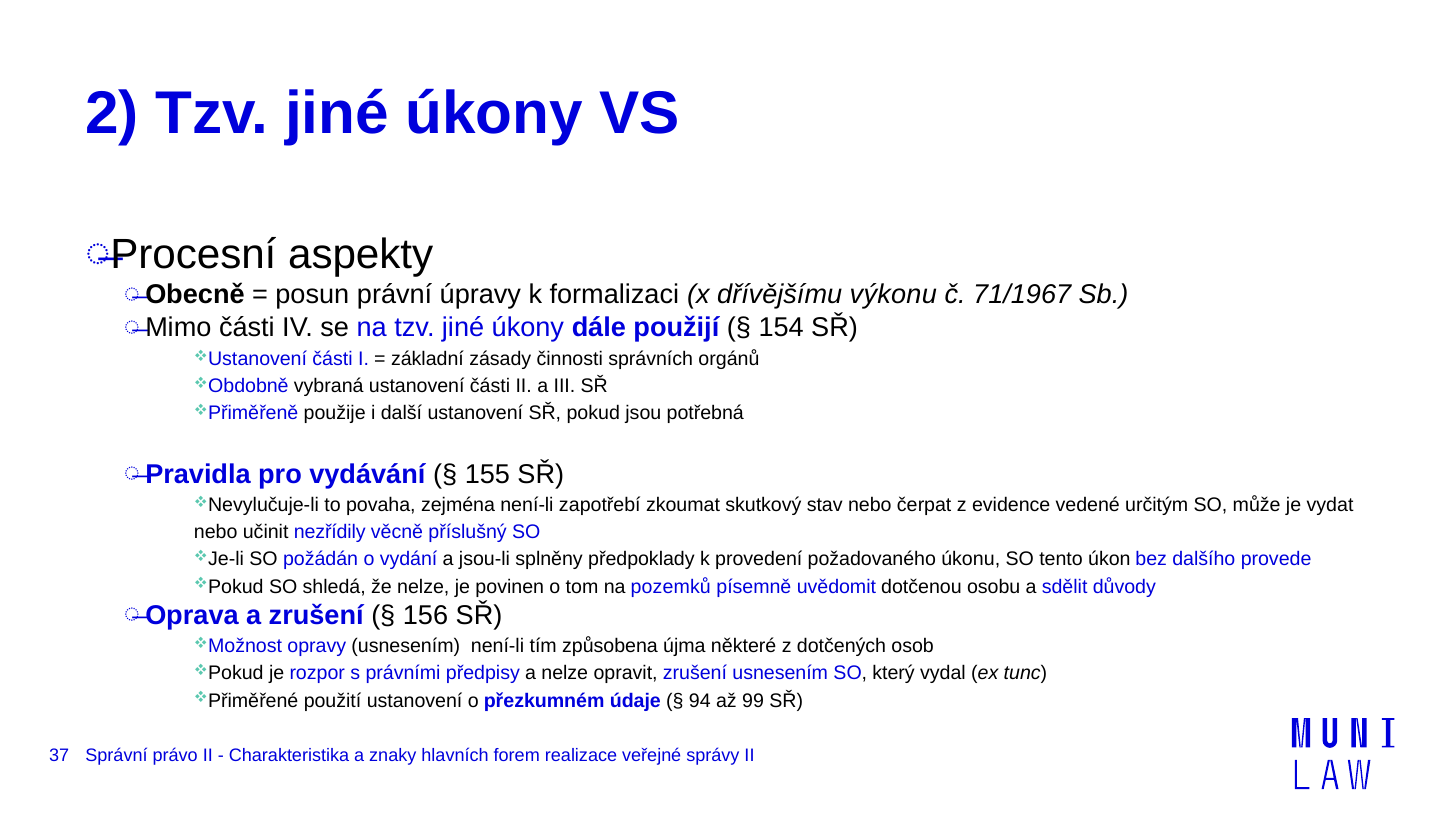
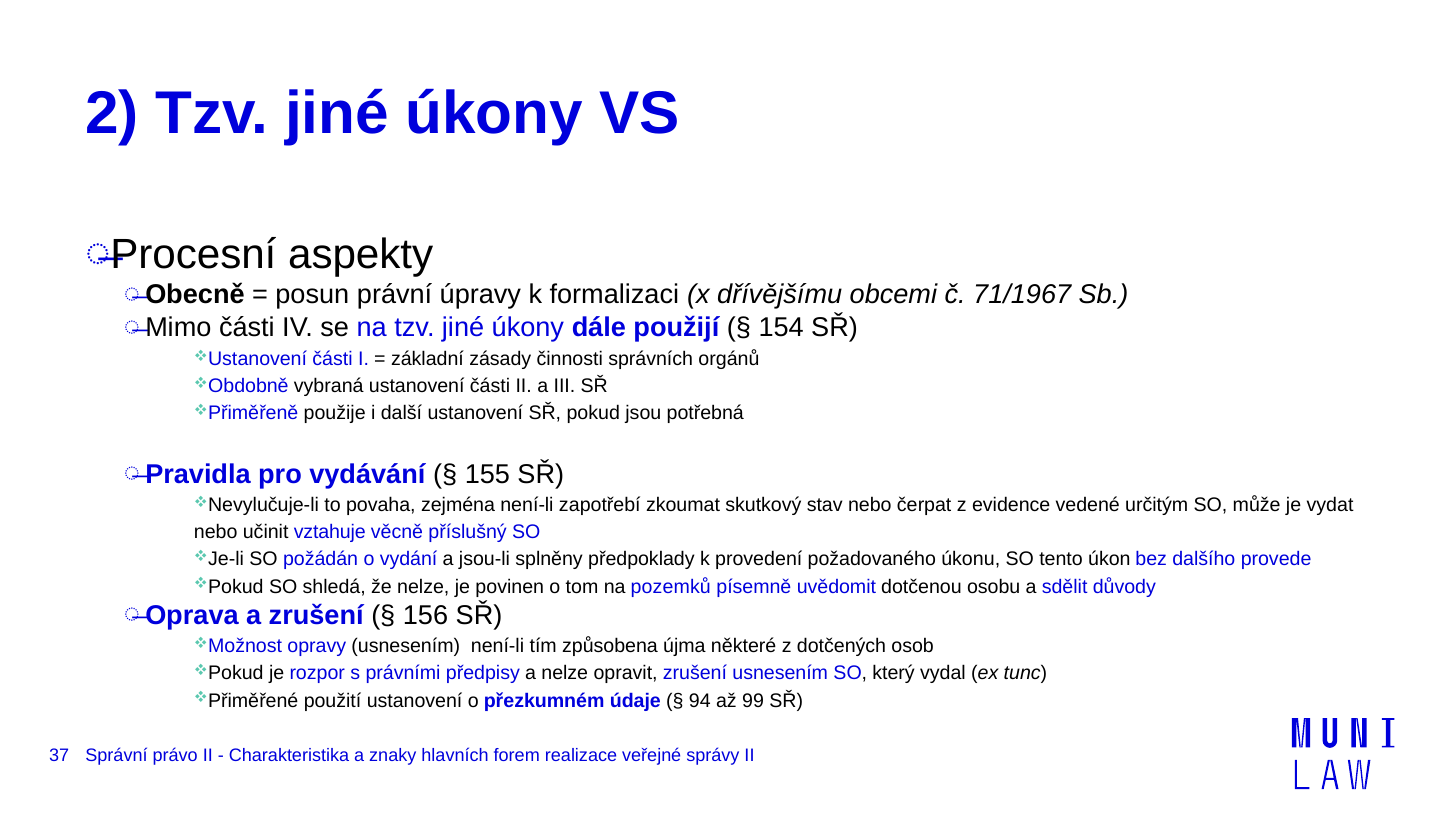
výkonu: výkonu -> obcemi (893, 295)
nezřídily: nezřídily -> vztahuje (330, 532)
